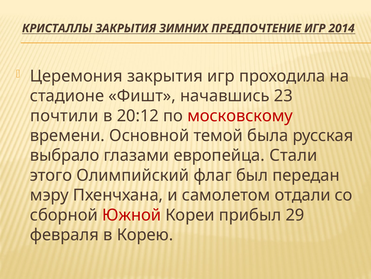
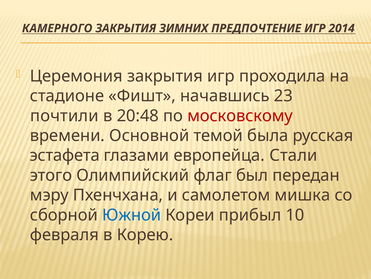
КРИСТАЛЛЫ: КРИСТАЛЛЫ -> КАМЕРНОГО (57, 28)
20:12: 20:12 -> 20:48 (138, 116)
выбрало: выбрало -> эстафета (65, 155)
отдали: отдали -> мишка (303, 195)
Южной colour: red -> blue (132, 214)
29: 29 -> 10 (295, 214)
